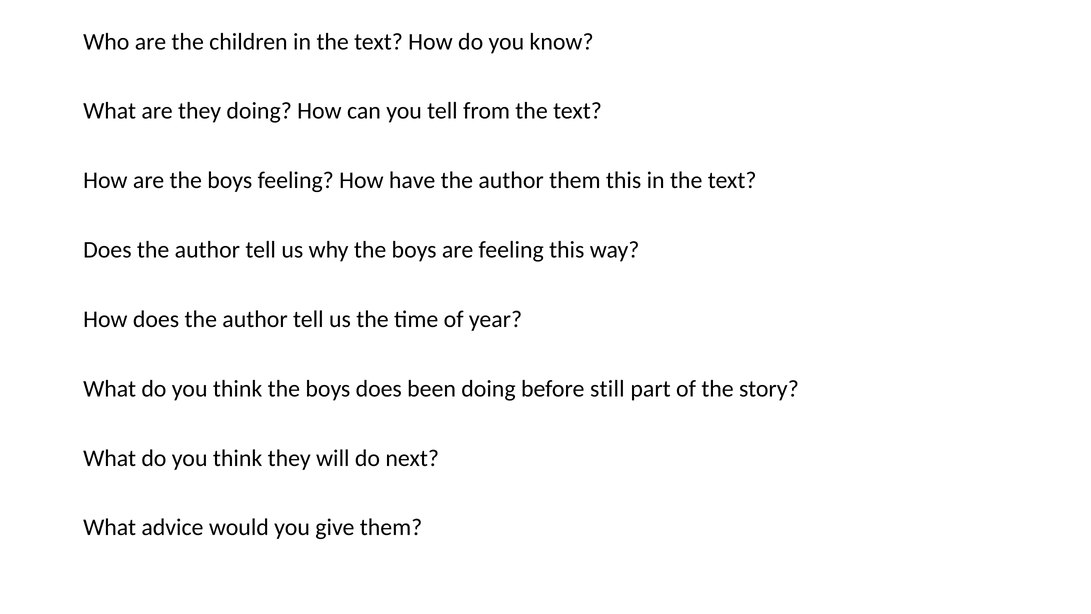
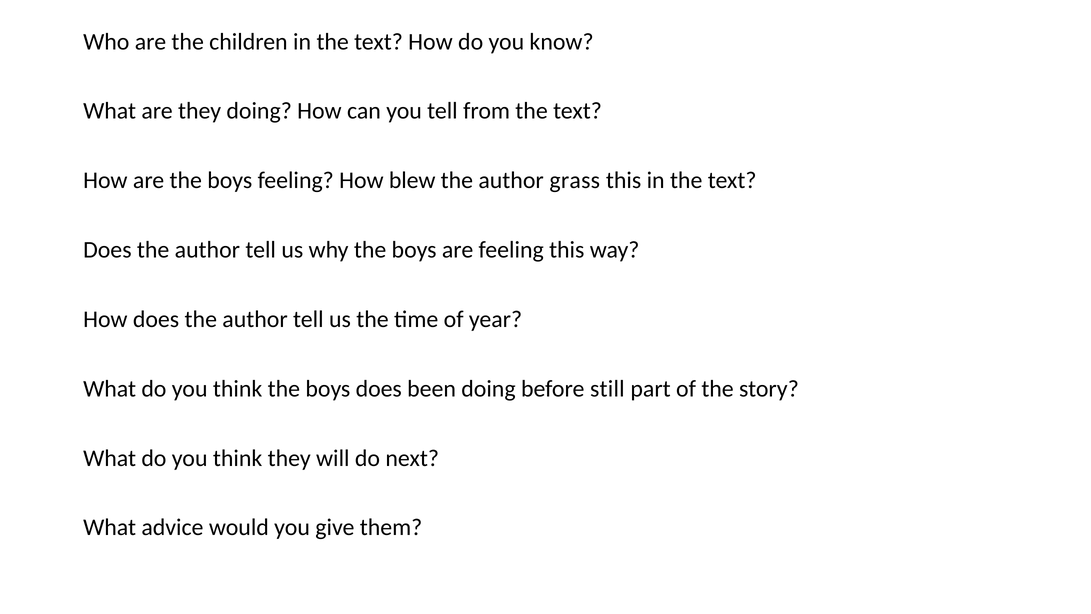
have: have -> blew (412, 180)
author them: them -> grass (575, 180)
